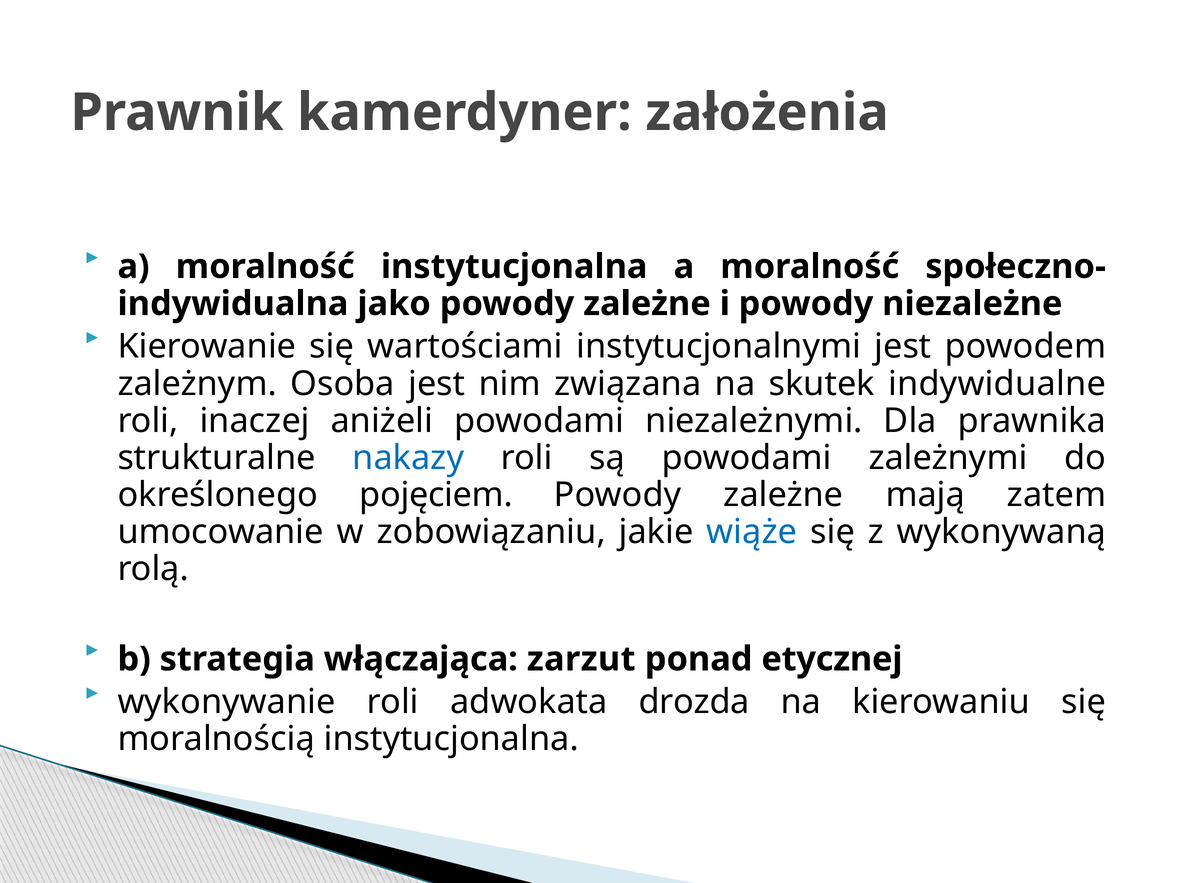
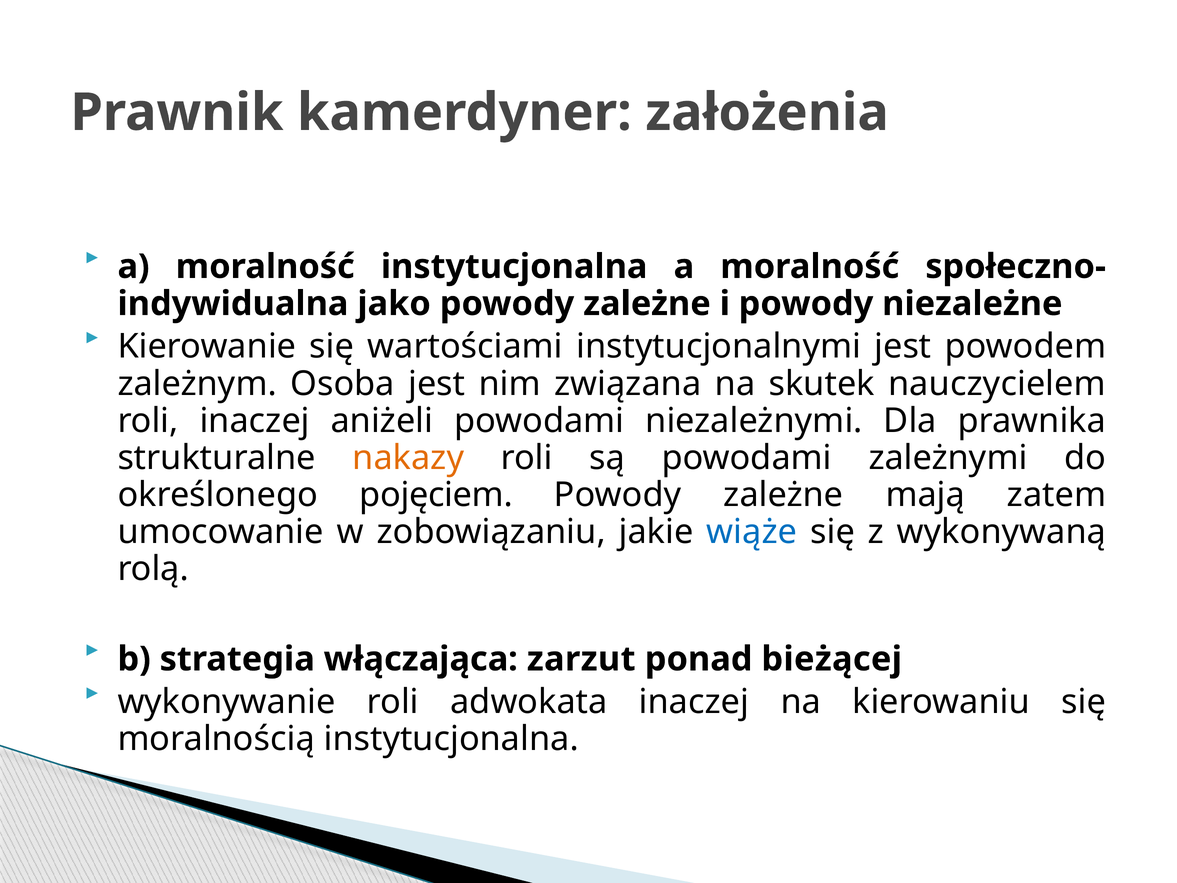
indywidualne: indywidualne -> nauczycielem (997, 384)
nakazy colour: blue -> orange (408, 458)
etycznej: etycznej -> bieżącej (832, 659)
adwokata drozda: drozda -> inaczej (694, 702)
